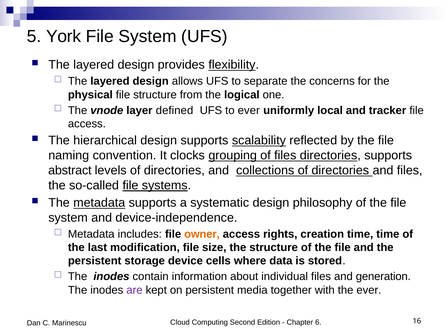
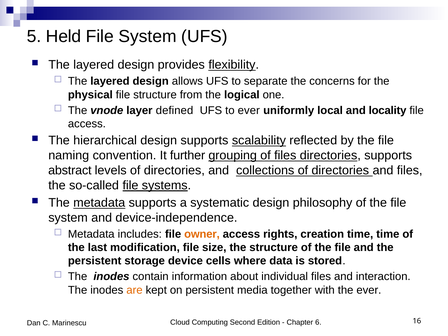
York: York -> Held (64, 36)
tracker: tracker -> locality (388, 110)
clocks: clocks -> further (188, 155)
generation: generation -> interaction (383, 277)
are colour: purple -> orange (134, 290)
